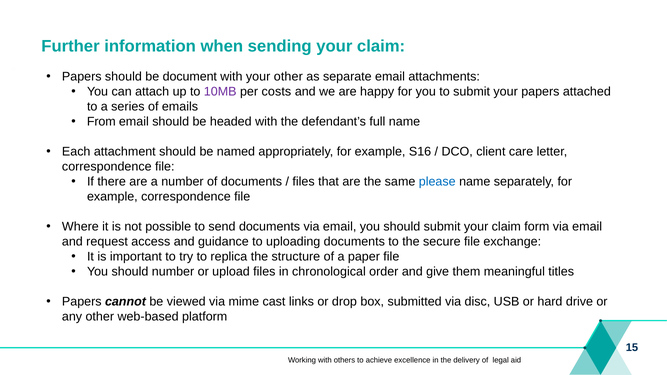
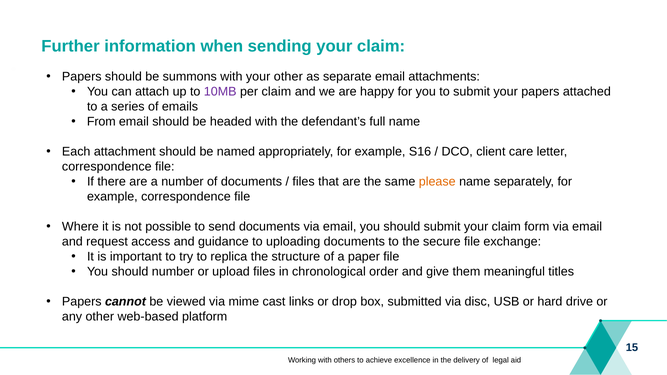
document: document -> summons (190, 77)
per costs: costs -> claim (276, 92)
please colour: blue -> orange (437, 182)
